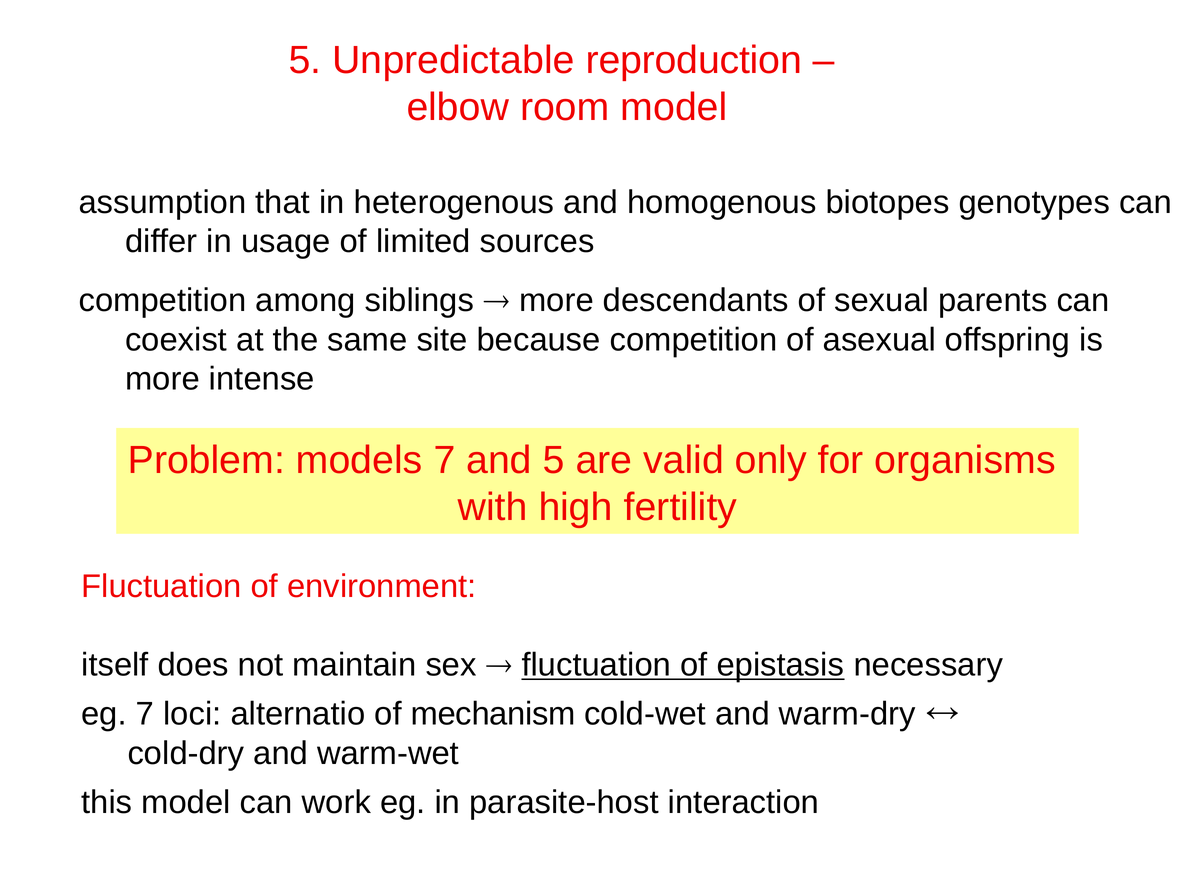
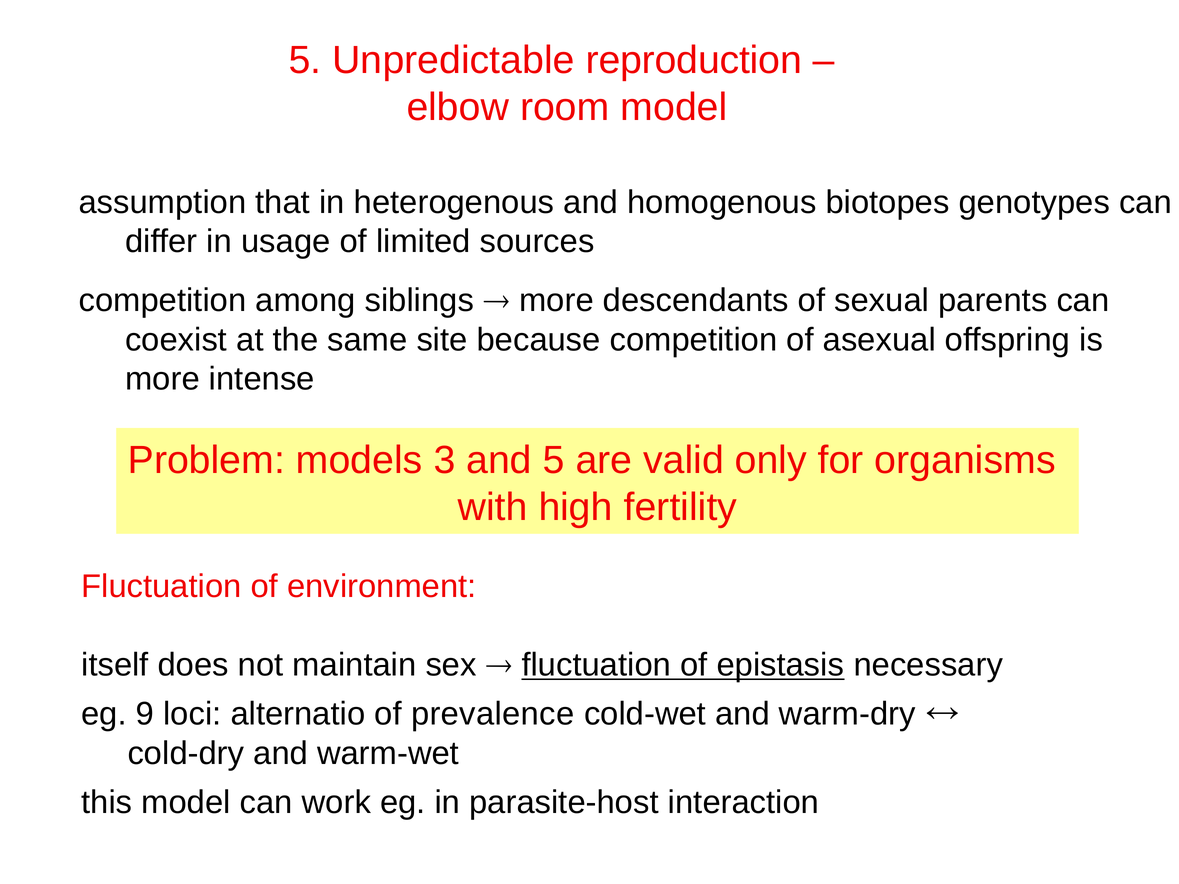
models 7: 7 -> 3 (444, 460)
eg 7: 7 -> 9 (145, 714)
mechanism: mechanism -> prevalence (493, 714)
